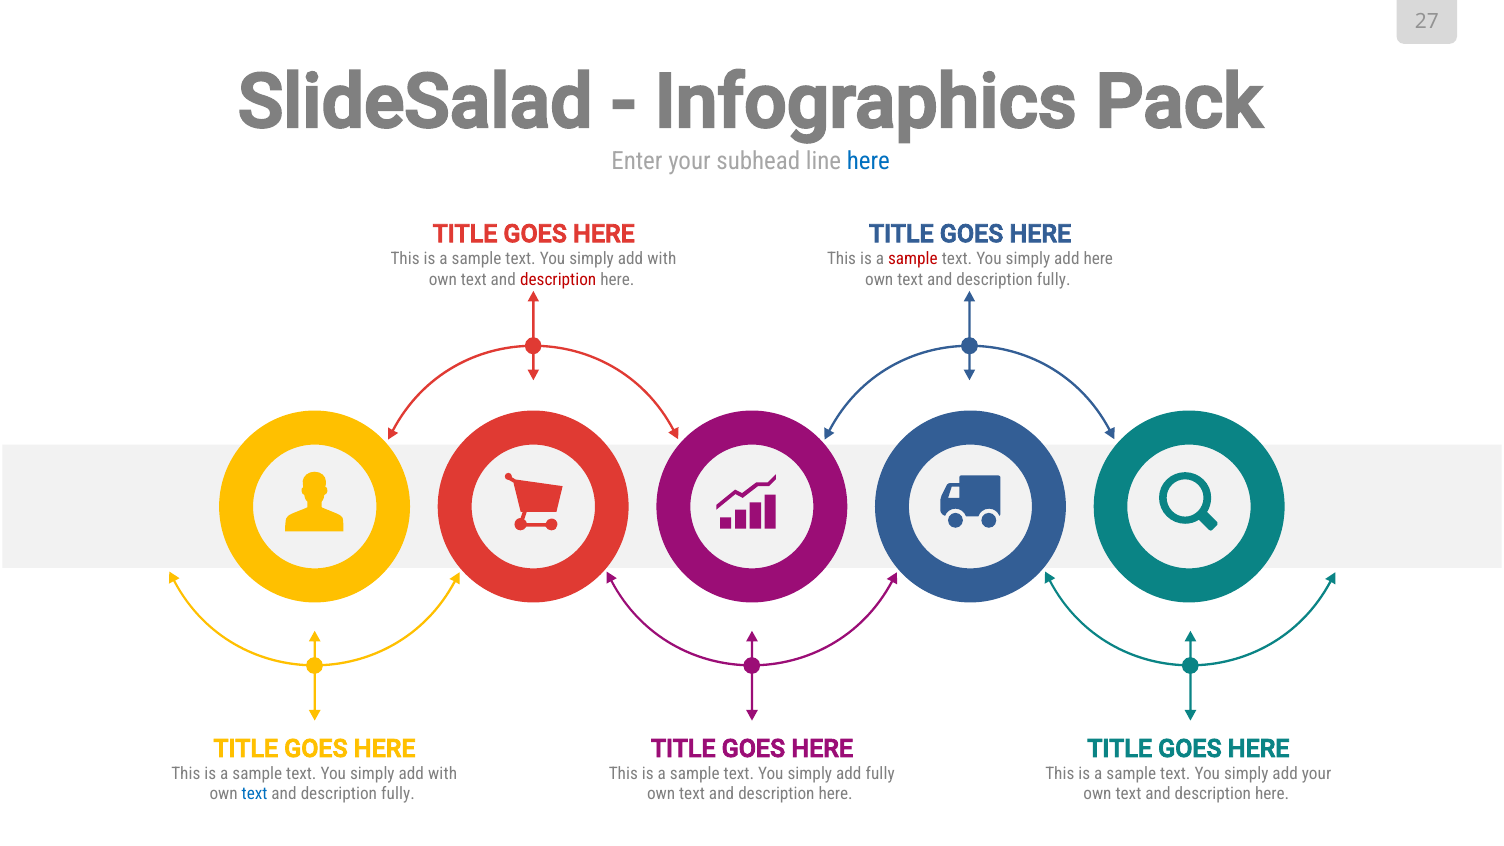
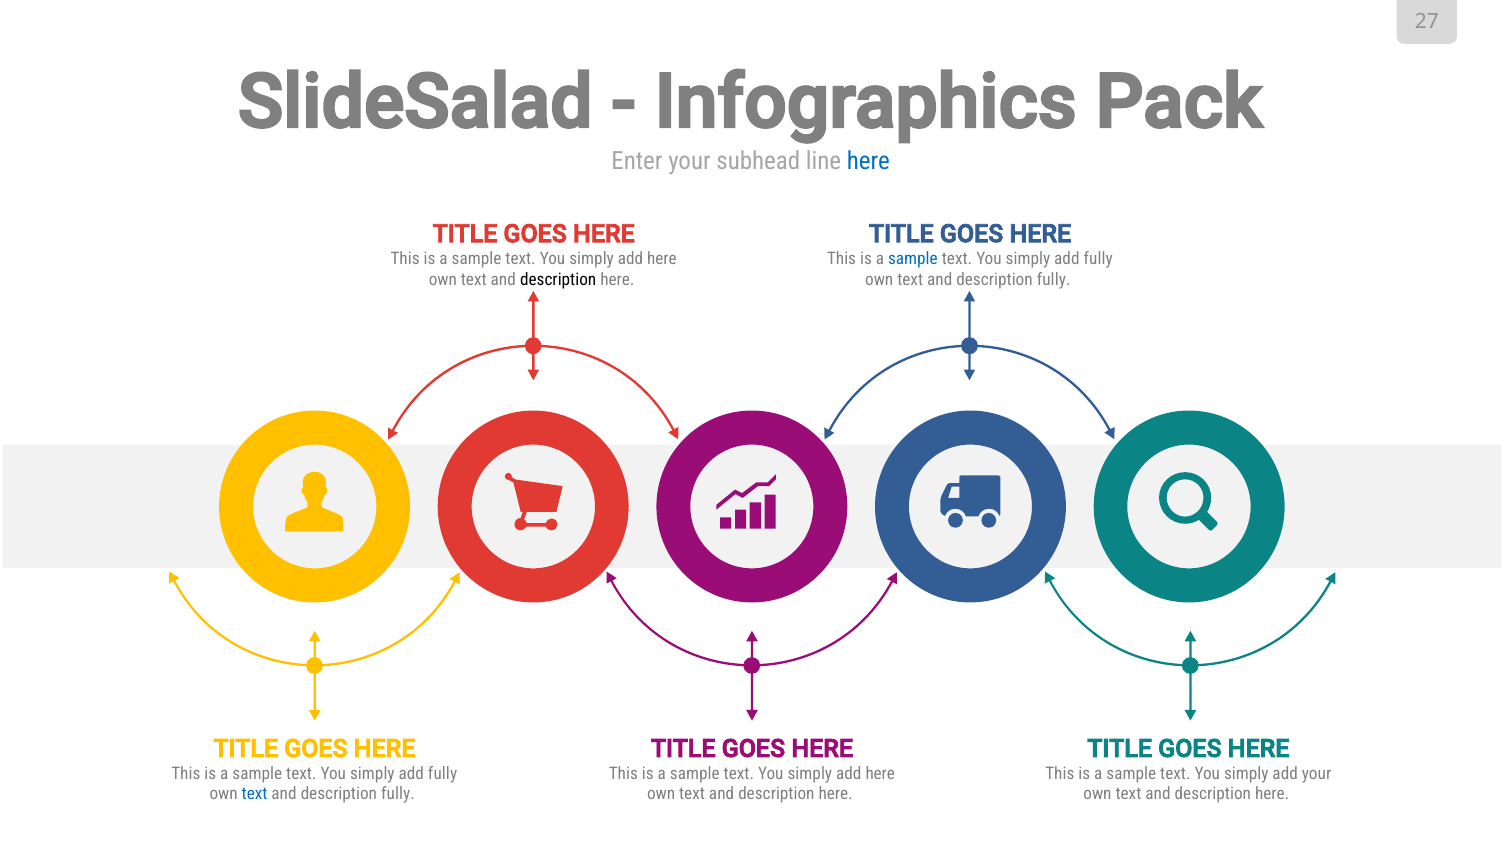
with: with -> here (662, 259)
sample colour: red -> blue (913, 259)
here: here -> fully (1098, 259)
description colour: red -> black (558, 279)
with: with -> fully (443, 773)
fully: fully -> here (880, 773)
